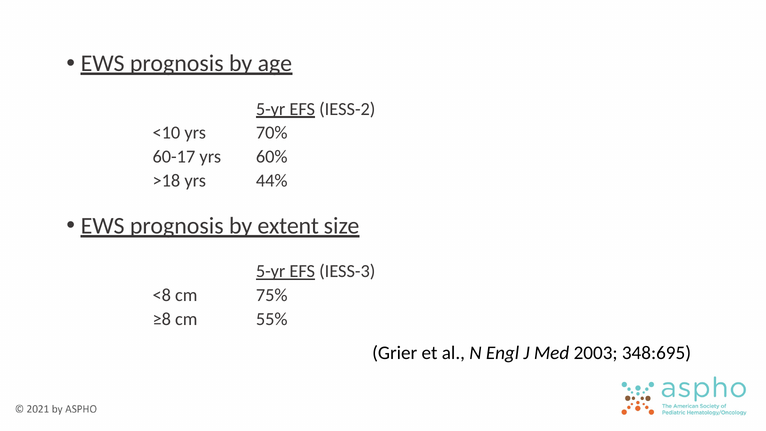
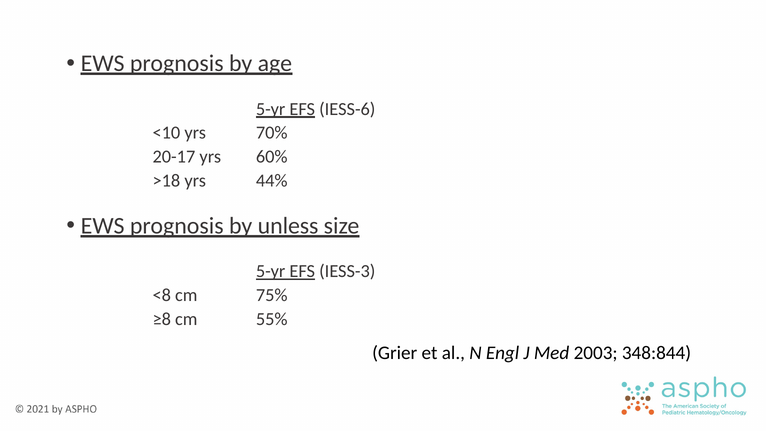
IESS-2: IESS-2 -> IESS-6 (347, 109)
60-17: 60-17 -> 20-17 (174, 157)
extent: extent -> unless (288, 226)
348:695: 348:695 -> 348:844 (656, 353)
